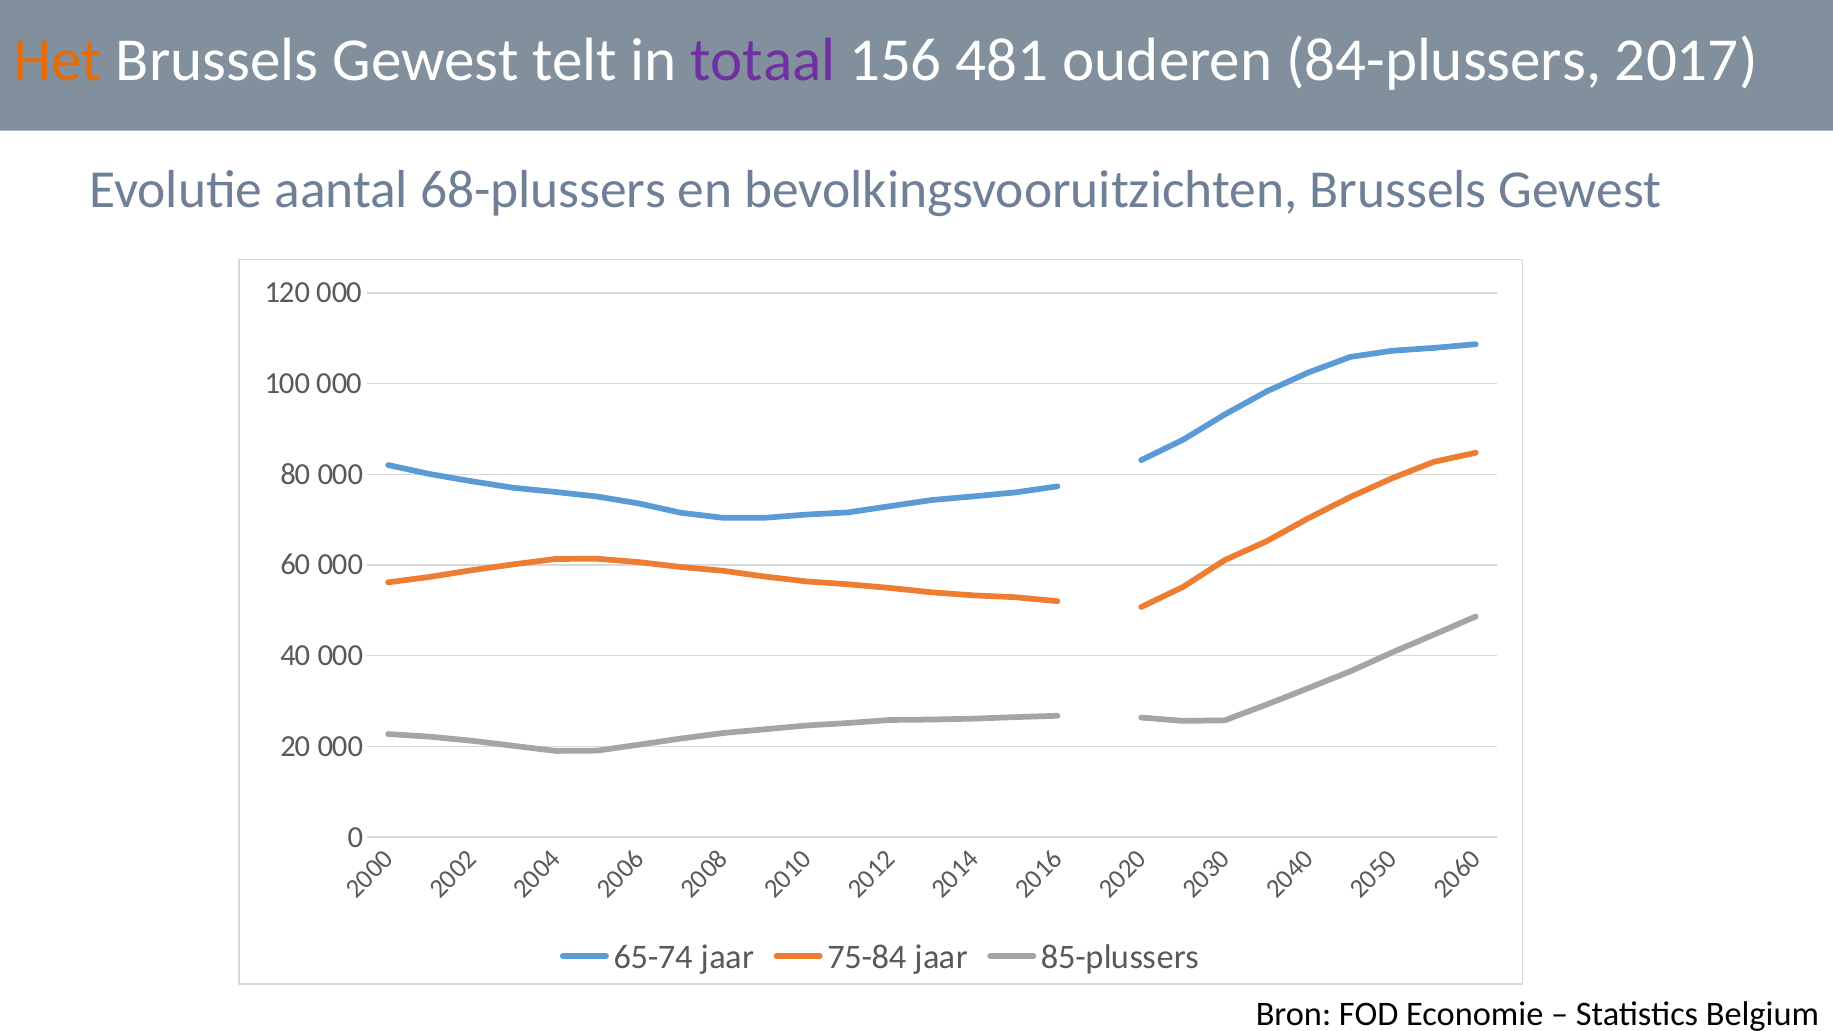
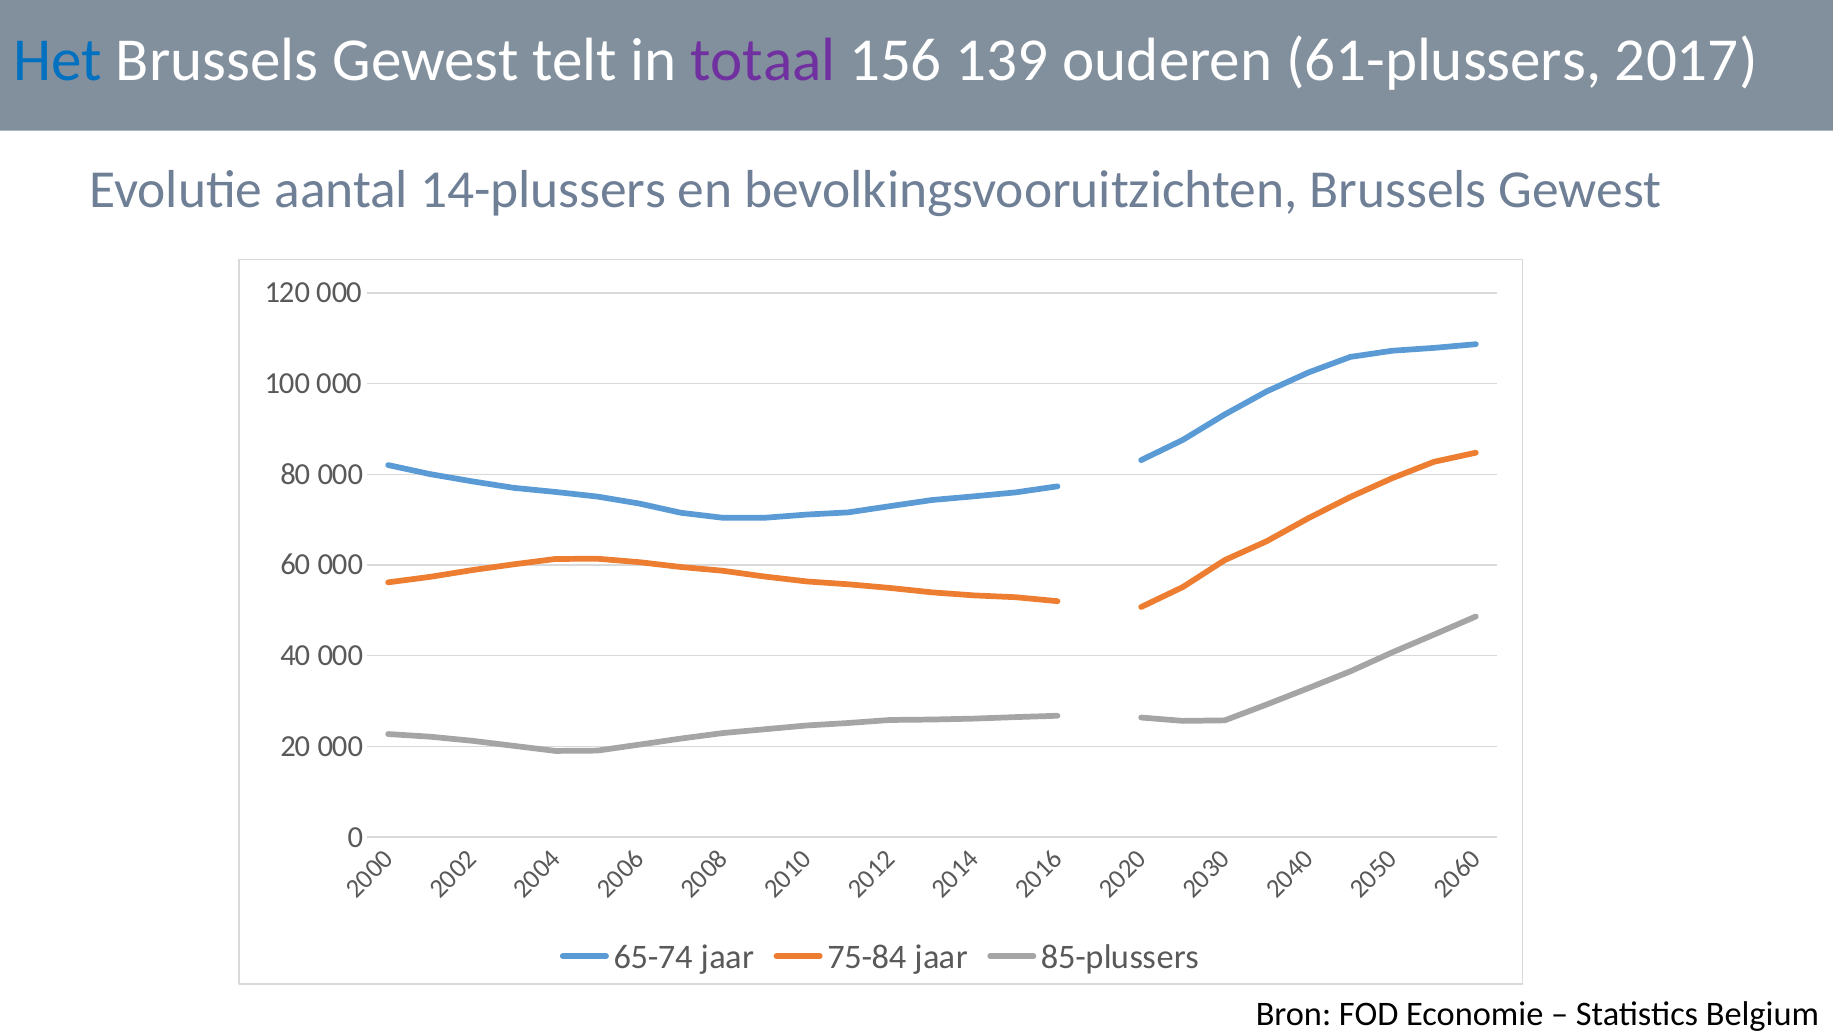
Het colour: orange -> blue (58, 61)
481: 481 -> 139 (1002, 61)
84-plussers: 84-plussers -> 61-plussers (1444, 61)
68-plussers: 68-plussers -> 14-plussers (543, 190)
